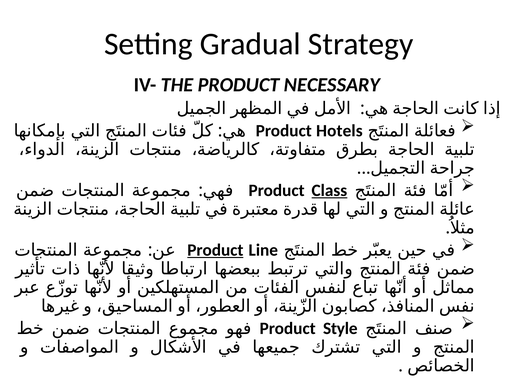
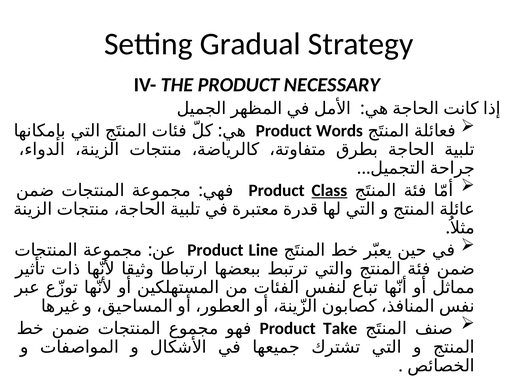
Hotels: Hotels -> Words (339, 131)
Product underline: present -> none (215, 250)
Style: Style -> Take (340, 328)
